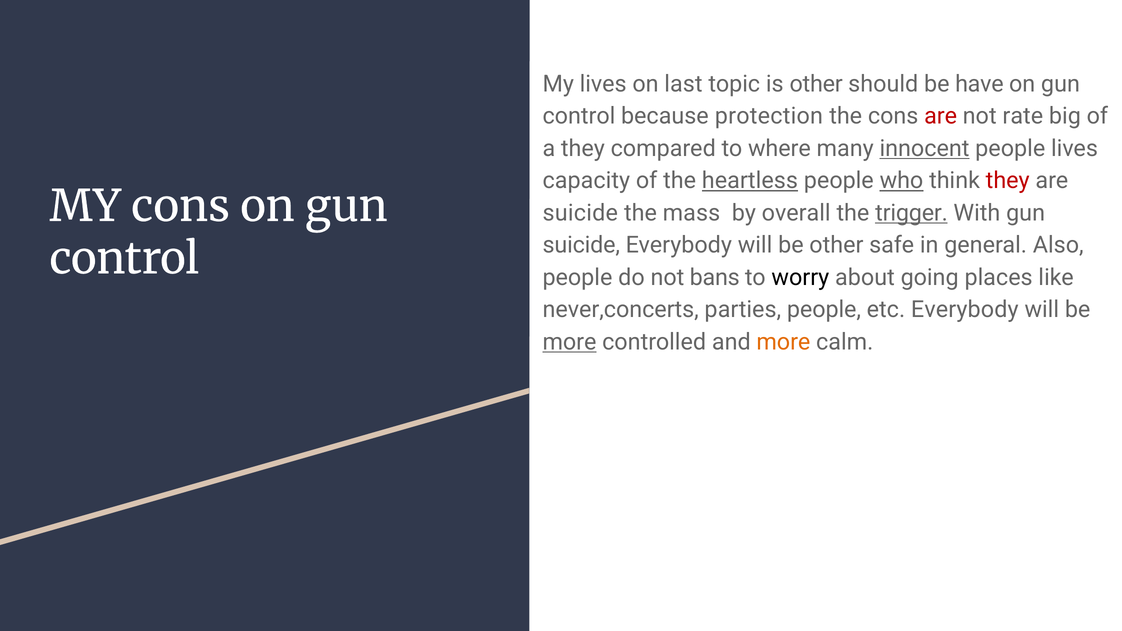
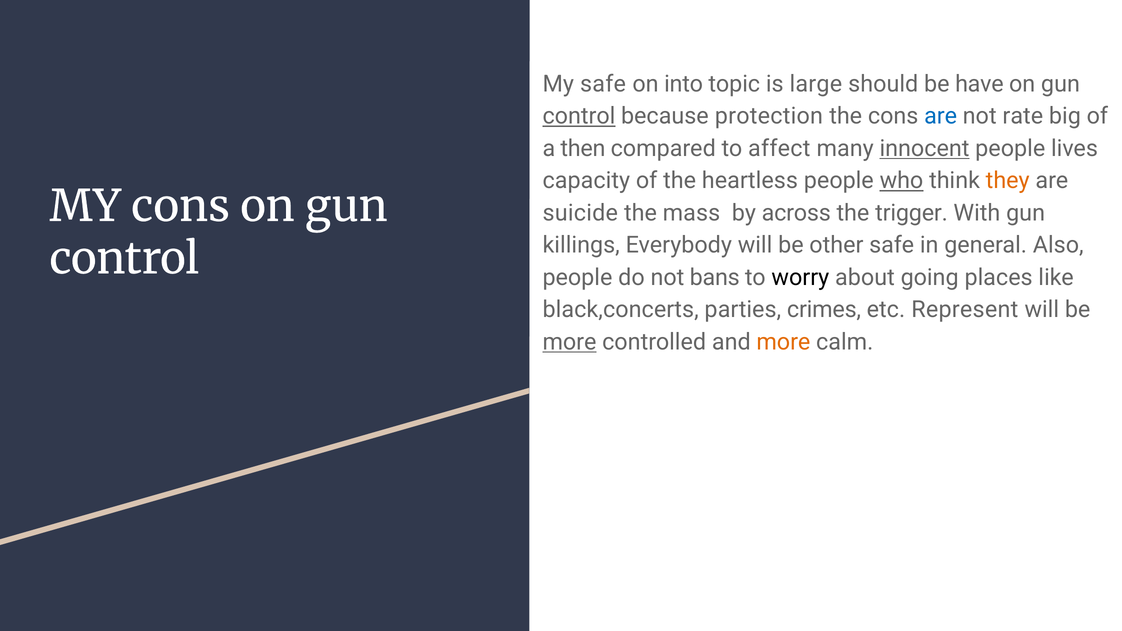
My lives: lives -> safe (603, 84)
last: last -> into (684, 84)
is other: other -> large (816, 84)
control underline: none -> present (579, 116)
are colour: red -> blue (941, 116)
a they: they -> then (583, 149)
where: where -> affect (779, 149)
heartless underline: present -> none (750, 181)
they colour: red -> orange (1008, 181)
overall: overall -> across (796, 213)
trigger underline: present -> none (912, 213)
suicide: suicide -> killings (581, 245)
never,concerts: never,concerts -> black,concerts (621, 310)
parties people: people -> crimes (824, 310)
etc Everybody: Everybody -> Represent (965, 310)
